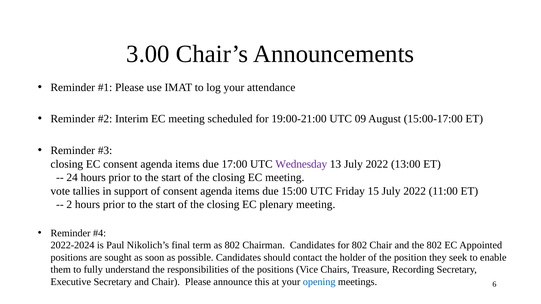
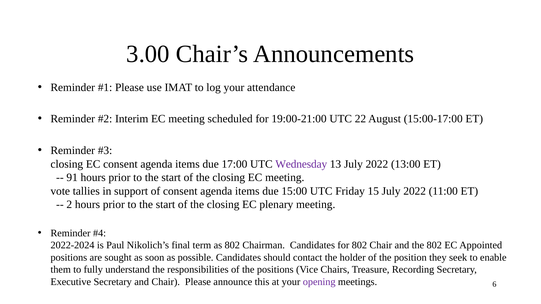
09: 09 -> 22 (360, 119)
24: 24 -> 91 (72, 178)
opening colour: blue -> purple (319, 282)
